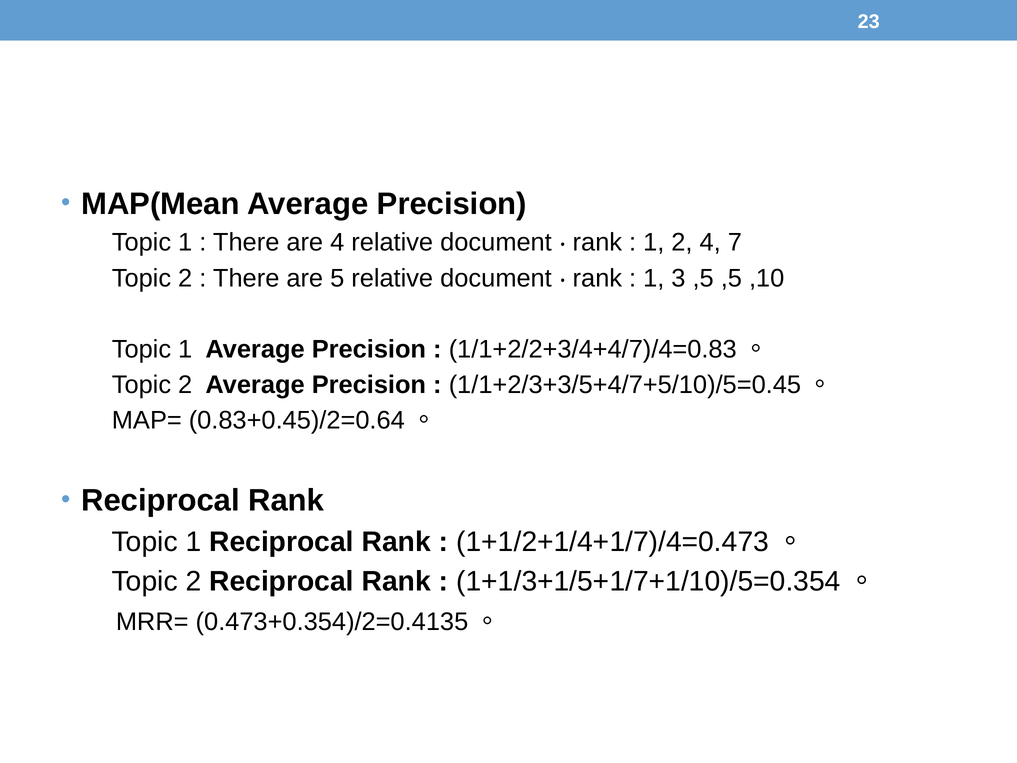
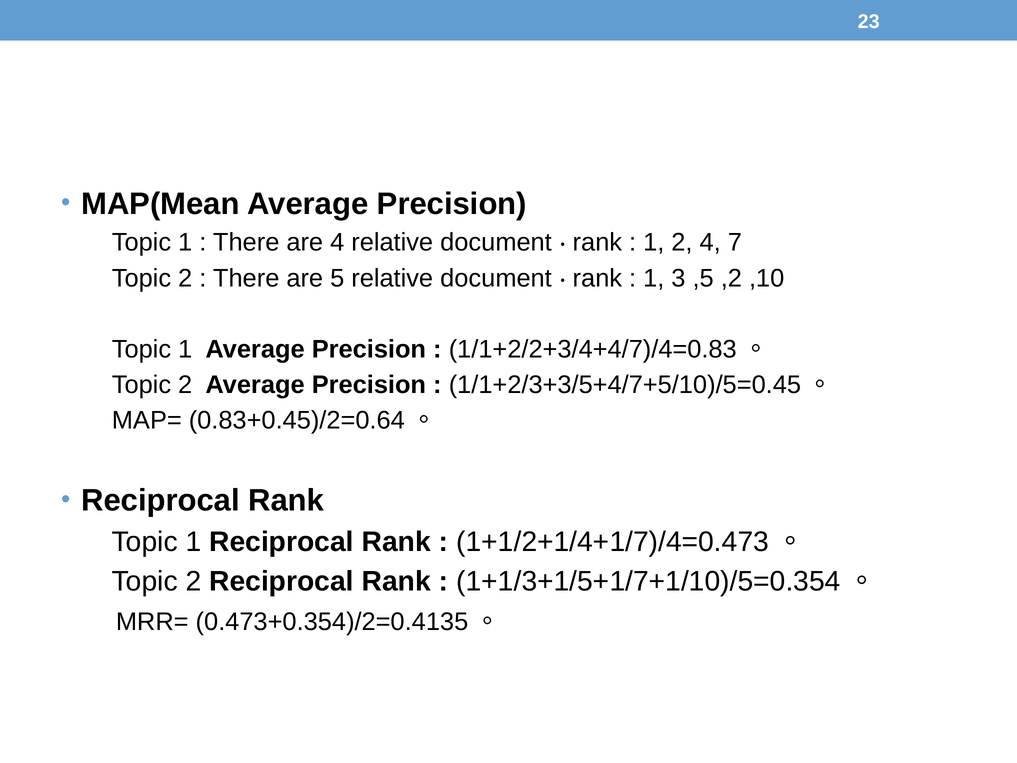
,5 ,5: ,5 -> ,2 (731, 278)
